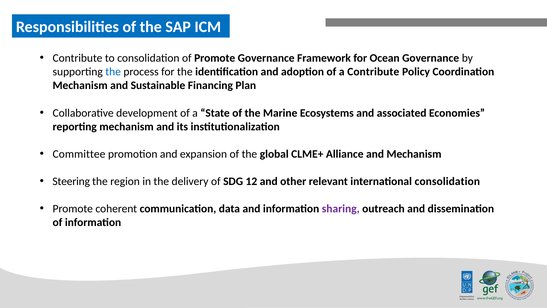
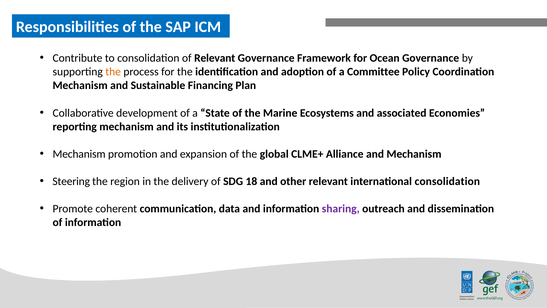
of Promote: Promote -> Relevant (215, 58)
the colour: blue -> orange (113, 72)
a Contribute: Contribute -> Committee (373, 72)
Committee: Committee -> Mechanism (79, 154)
12: 12 -> 18 (251, 181)
